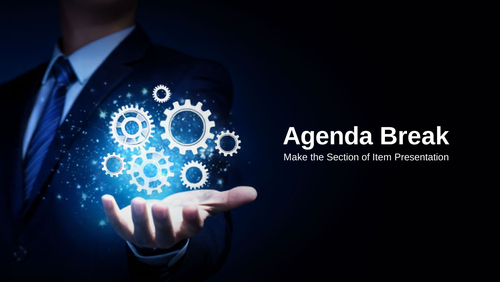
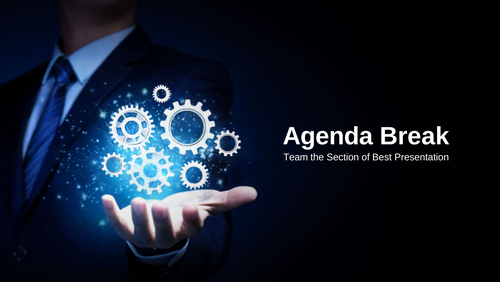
Make: Make -> Team (296, 157)
Item: Item -> Best (382, 157)
